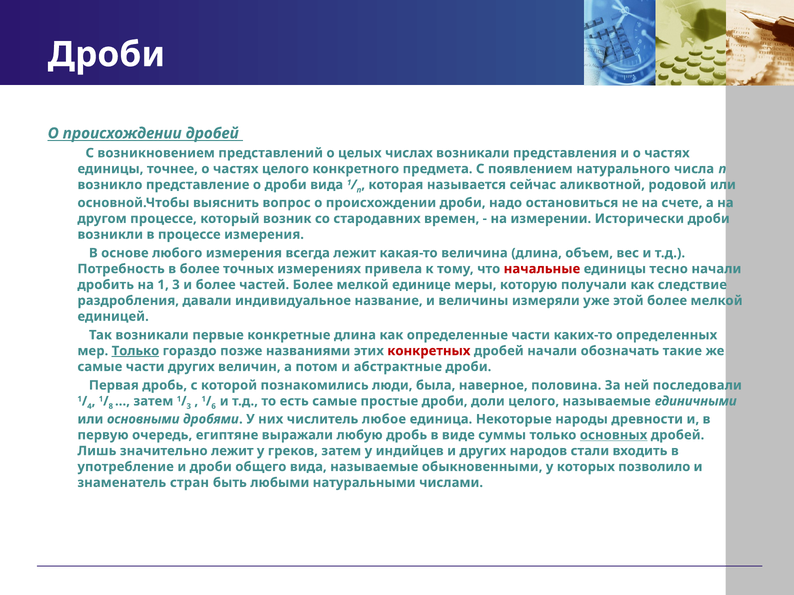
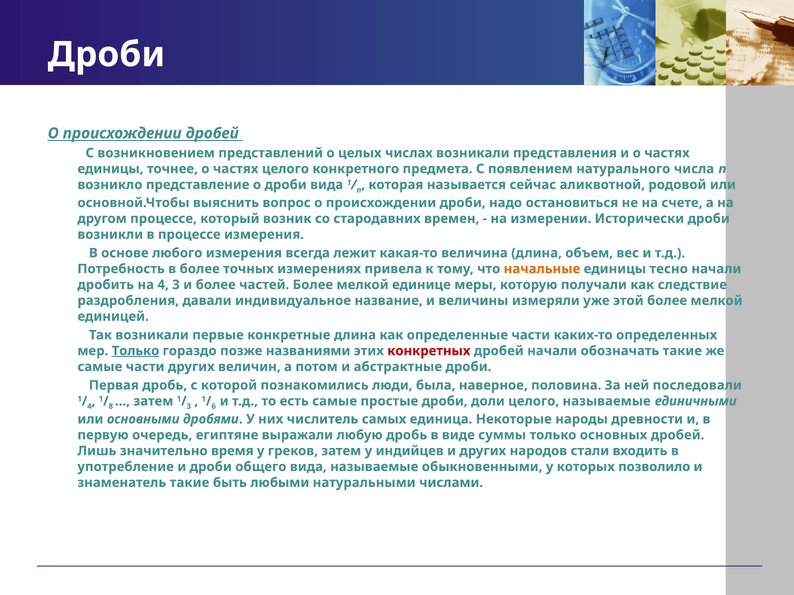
начальные colour: red -> orange (542, 269)
на 1: 1 -> 4 (163, 285)
любое: любое -> самых (384, 419)
основных underline: present -> none (614, 435)
значительно лежит: лежит -> время (232, 451)
знаменатель стран: стран -> такие (190, 483)
